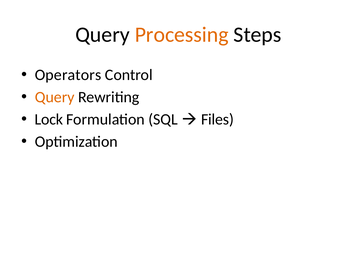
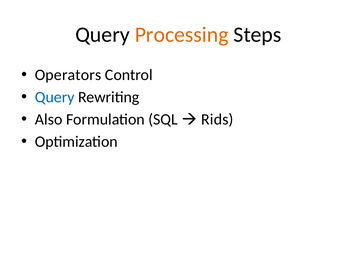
Query colour: orange -> blue (55, 97)
Lock: Lock -> Also (49, 119)
Files: Files -> Rids (217, 119)
